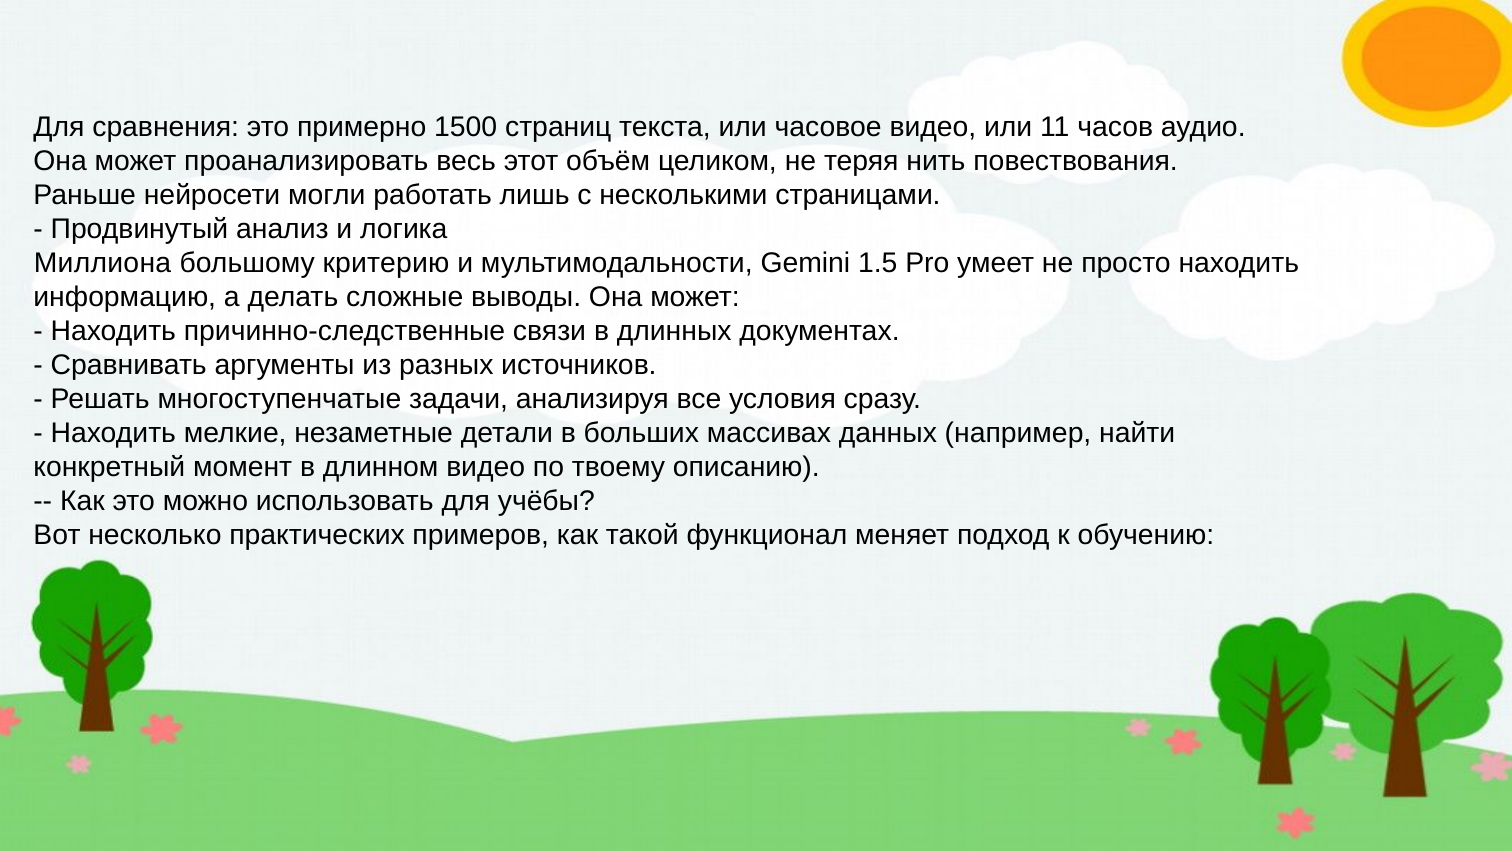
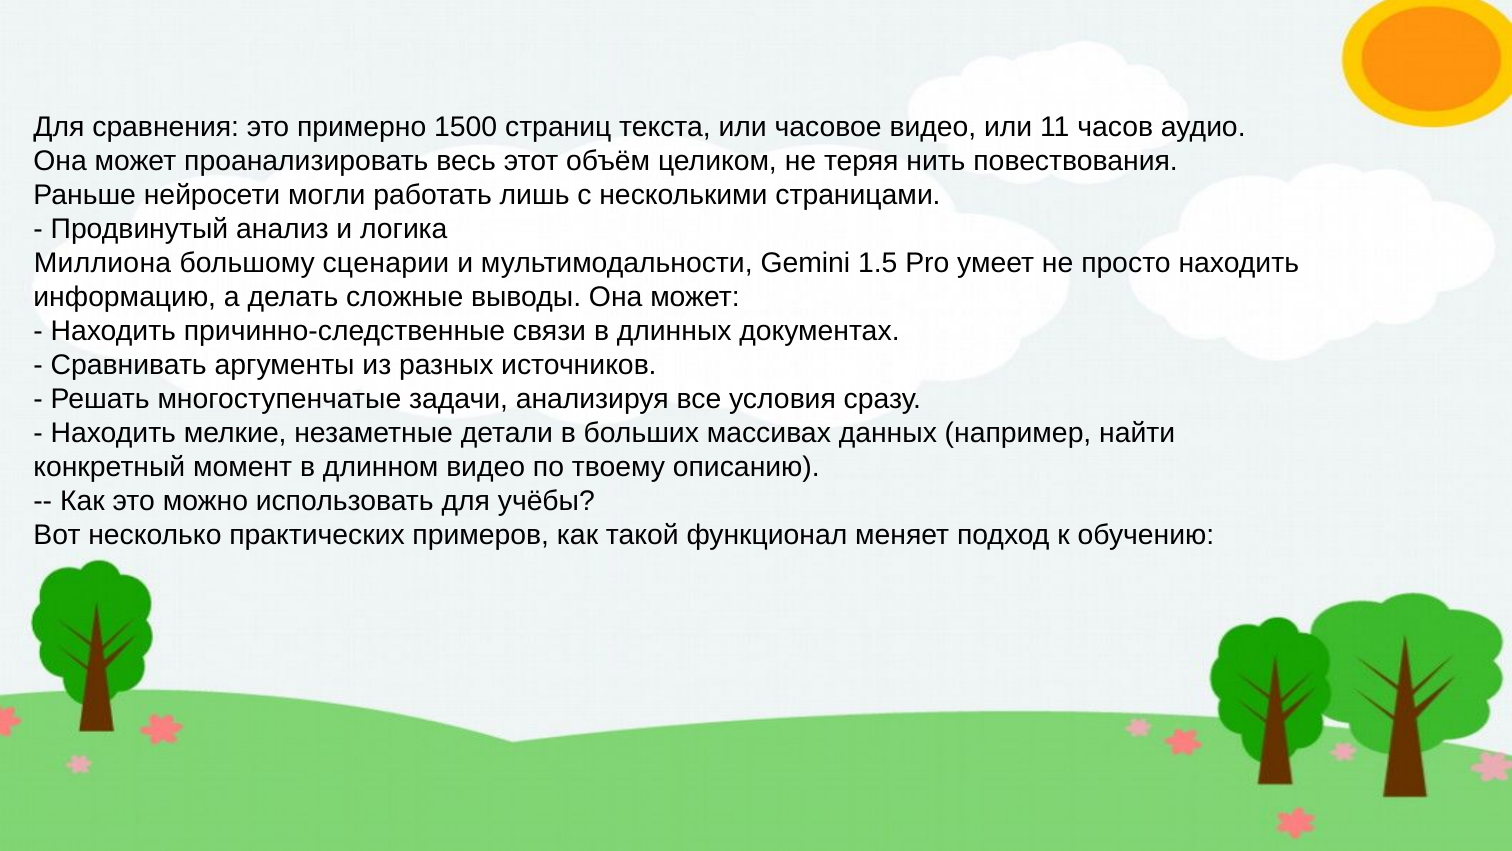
критерию: критерию -> сценарии (386, 263)
